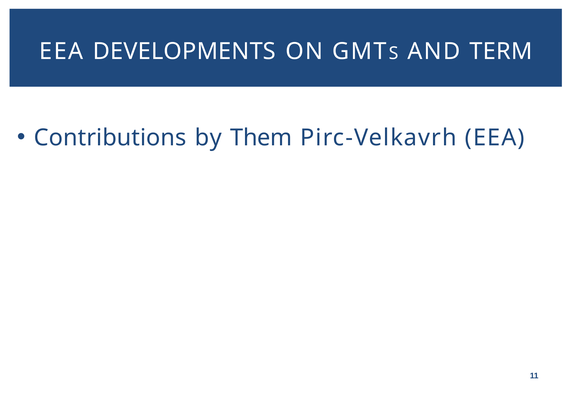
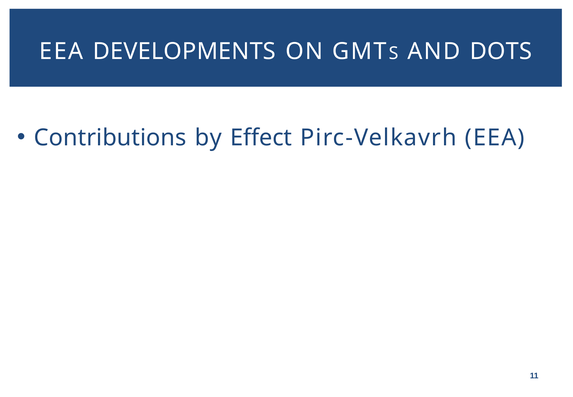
TERM: TERM -> DOTS (501, 51)
Them: Them -> Effect (261, 138)
